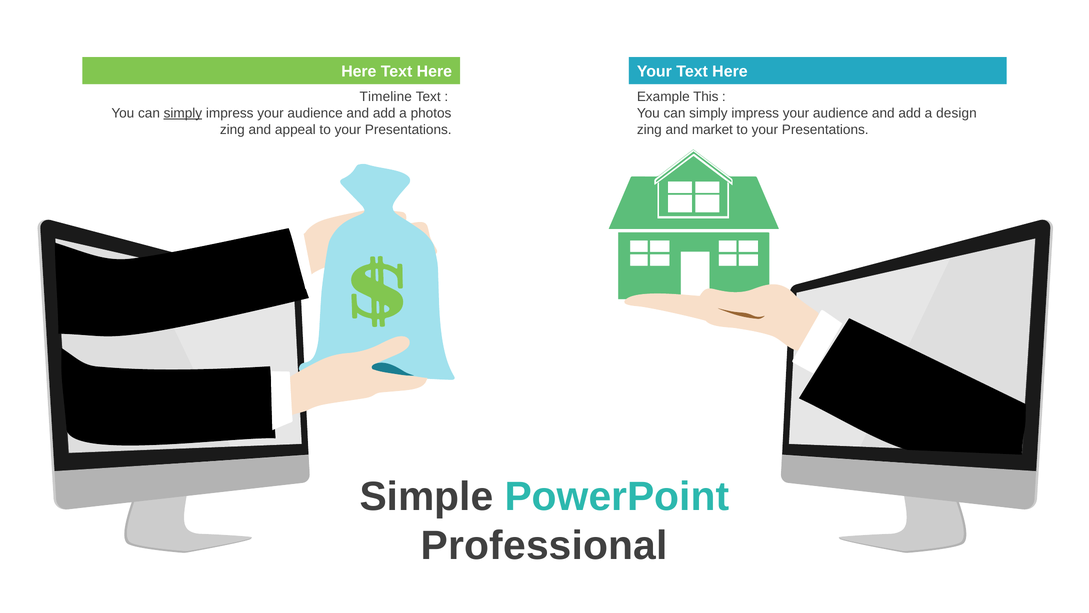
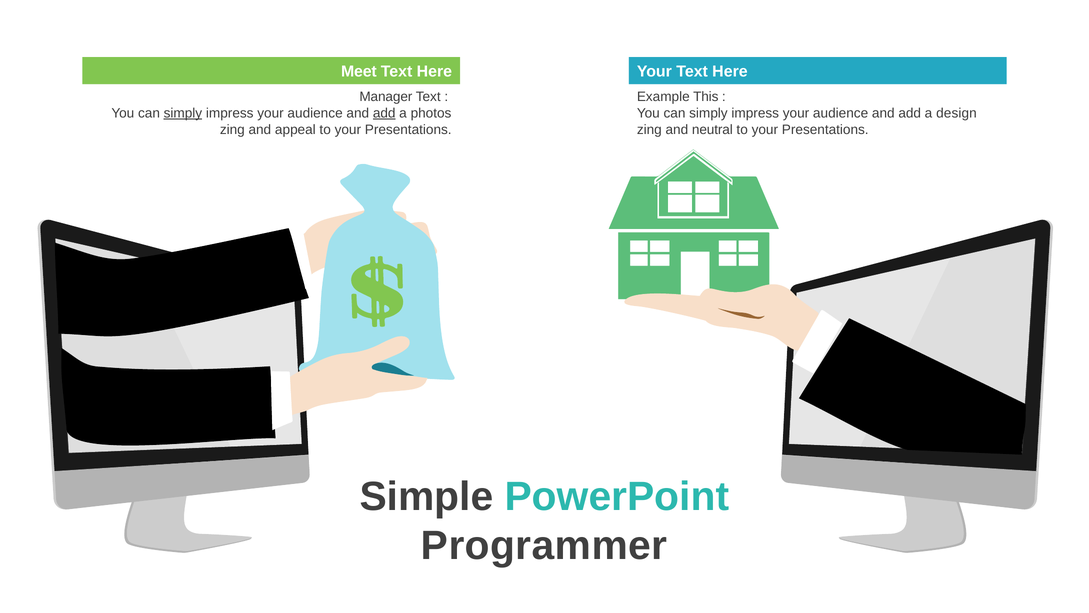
Here: Here -> Meet (359, 72)
Timeline: Timeline -> Manager (386, 97)
add underline: none -> present (384, 113)
market: market -> neutral (712, 129)
Professional: Professional -> Programmer (544, 545)
